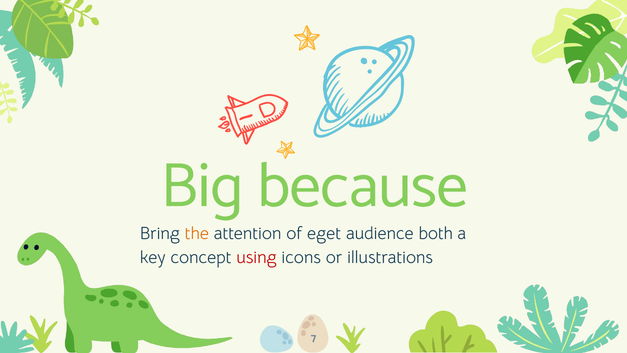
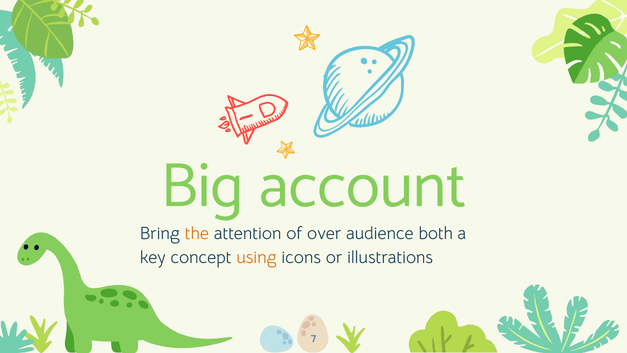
because: because -> account (362, 185)
eget: eget -> over (324, 233)
using colour: red -> orange (257, 257)
